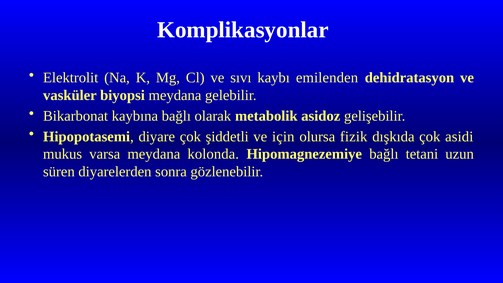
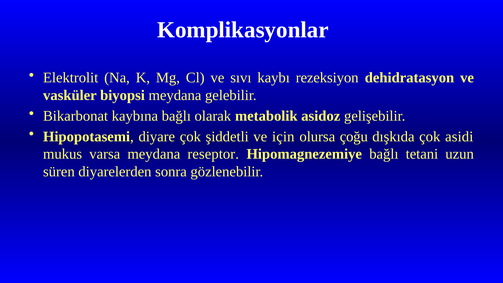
emilenden: emilenden -> rezeksiyon (327, 78)
fizik: fizik -> çoğu (354, 136)
kolonda: kolonda -> reseptor (213, 154)
